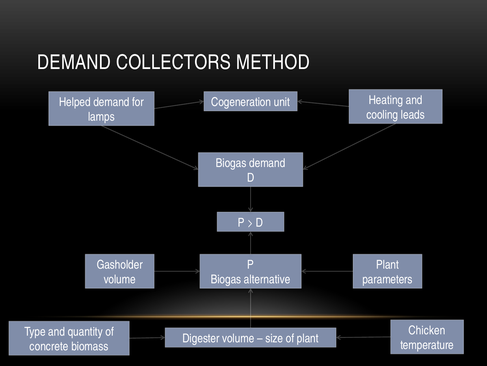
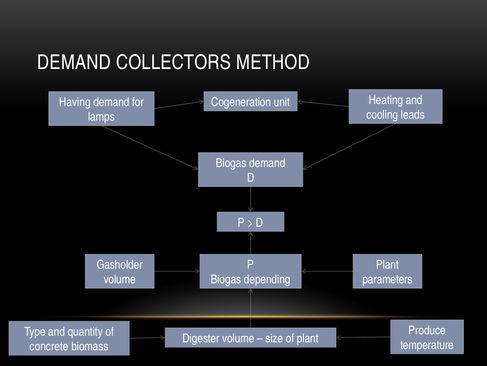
Helped: Helped -> Having (75, 102)
alternative: alternative -> depending (267, 279)
Chicken: Chicken -> Produce (427, 330)
